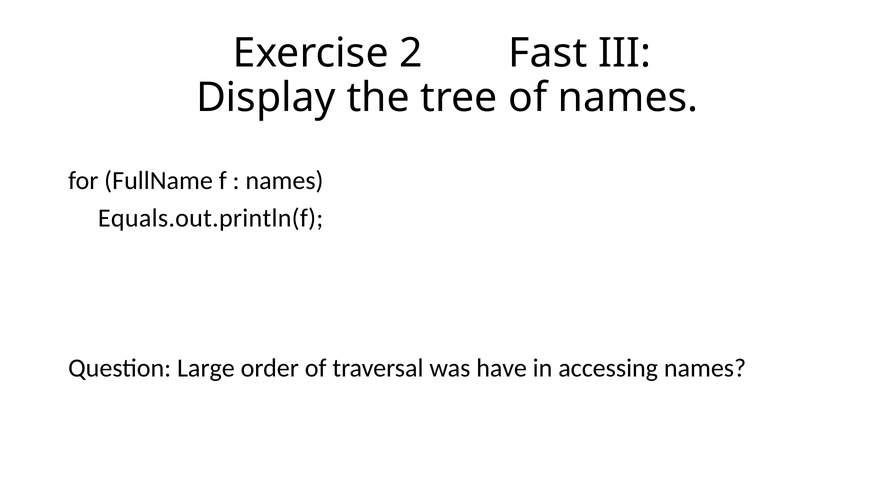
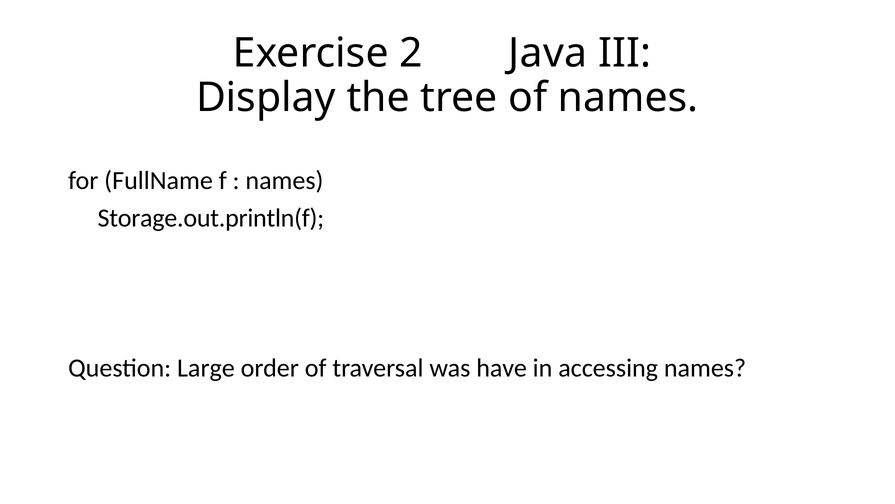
Fast: Fast -> Java (548, 53)
Equals.out.println(f: Equals.out.println(f -> Storage.out.println(f (211, 218)
